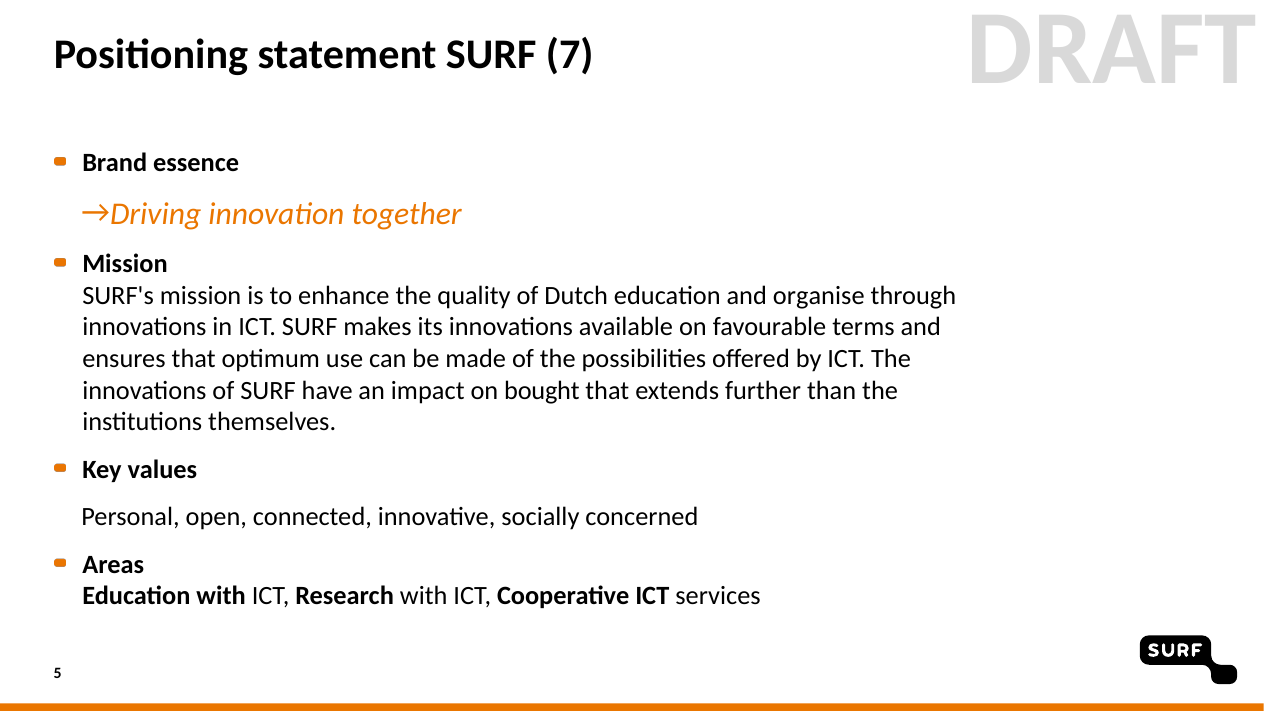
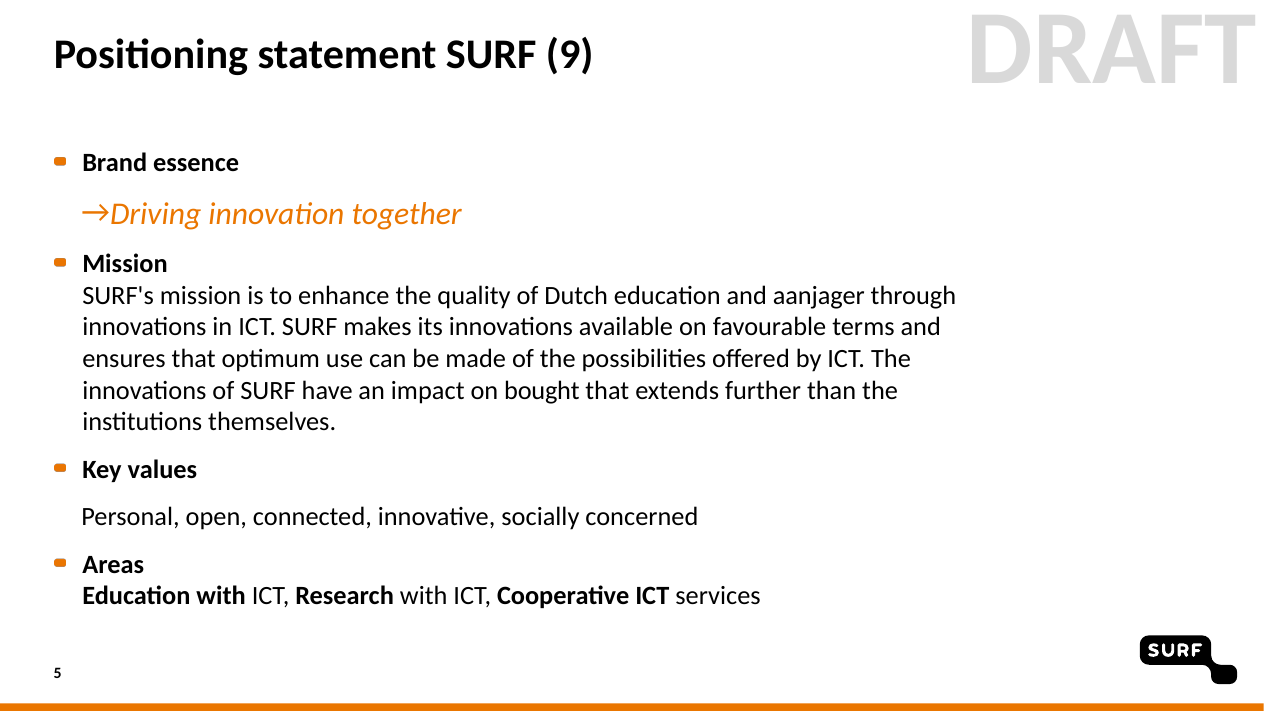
7: 7 -> 9 (570, 54)
organise: organise -> aanjager (819, 296)
